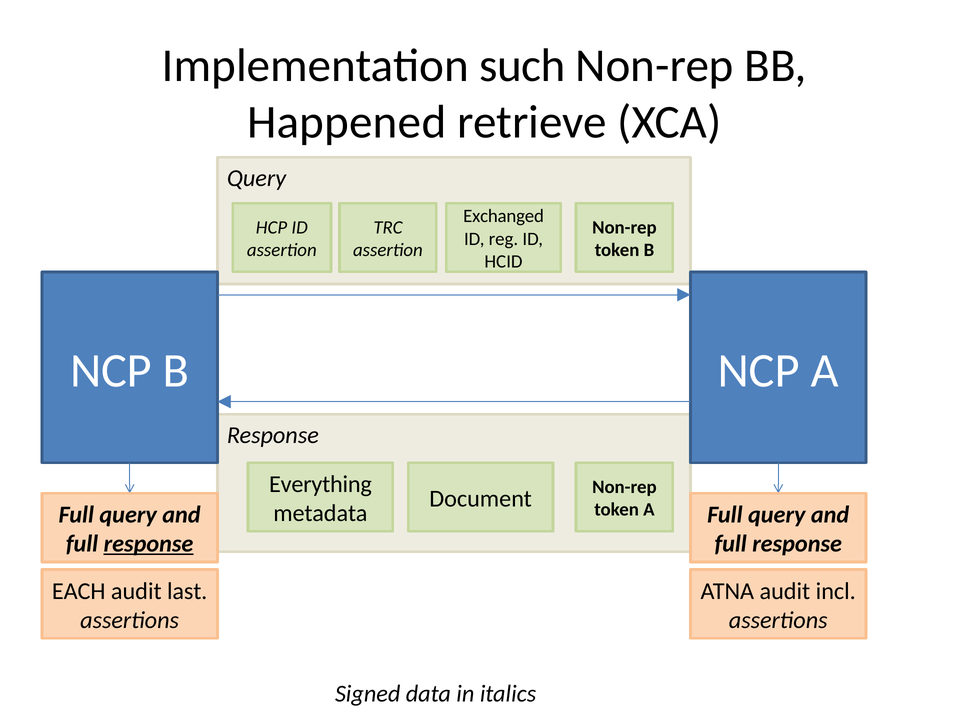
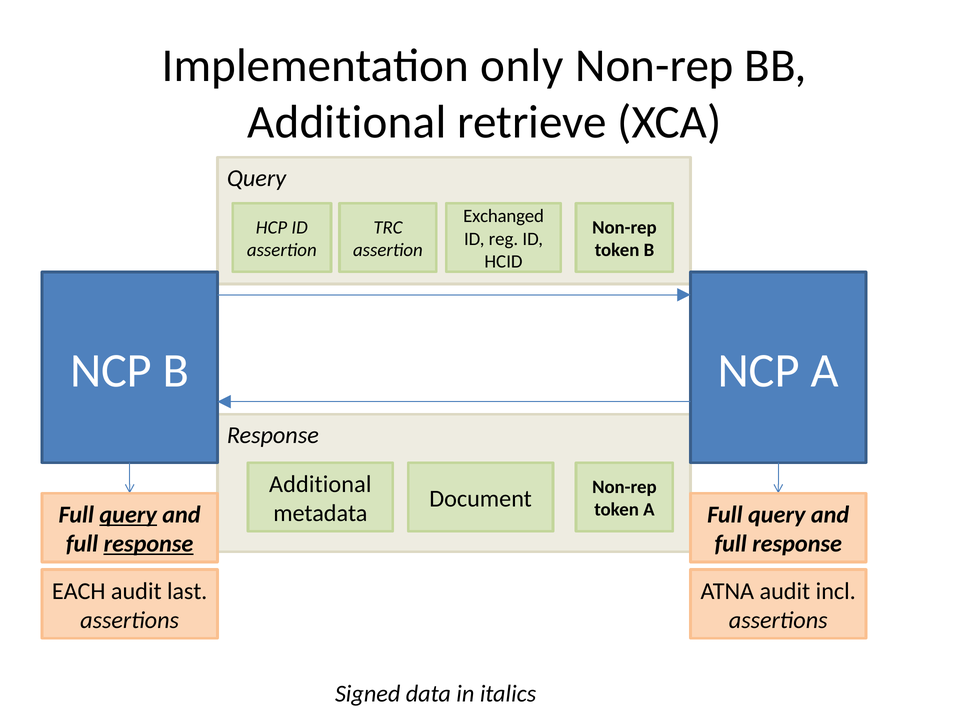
such: such -> only (522, 65)
Happened: Happened -> Additional (347, 122)
Everything: Everything -> Additional (320, 484)
query underline: none -> present (128, 515)
